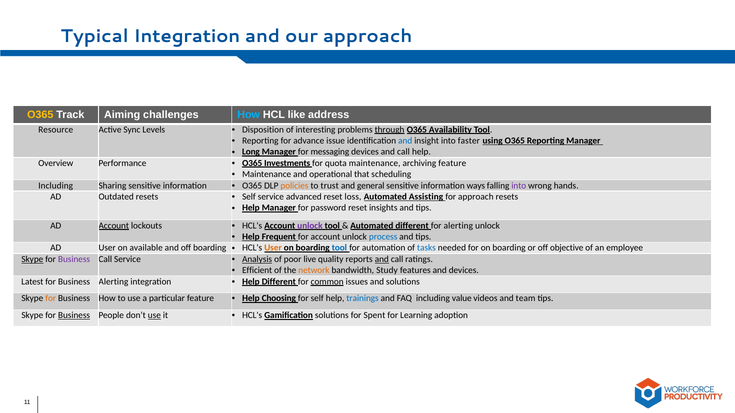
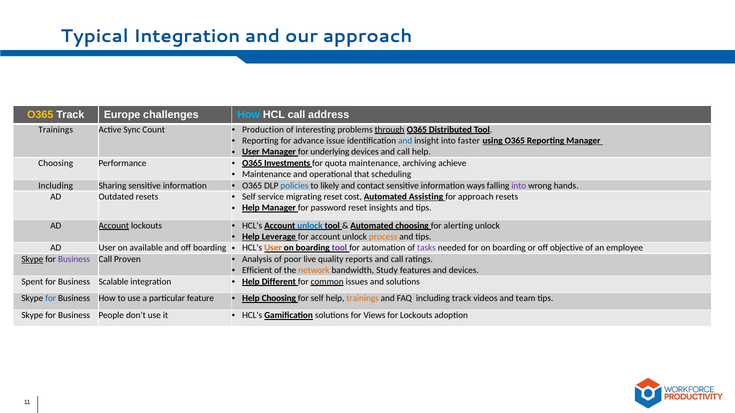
Aiming: Aiming -> Europe (122, 115)
HCL like: like -> call (297, 115)
Resource: Resource -> Trainings (56, 130)
Levels: Levels -> Count (154, 130)
Disposition: Disposition -> Production (263, 130)
Availability: Availability -> Distributed (450, 130)
Long: Long -> User (251, 152)
messaging: messaging -> underlying (330, 152)
Overview: Overview -> Choosing (56, 163)
archiving feature: feature -> achieve (452, 163)
policies colour: orange -> blue (294, 186)
trust: trust -> likely (330, 186)
general: general -> contact (371, 186)
advanced: advanced -> migrating (304, 197)
loss: loss -> cost (353, 197)
unlock colour: purple -> blue (310, 226)
Automated different: different -> choosing (412, 226)
Frequent: Frequent -> Leverage (279, 237)
process colour: blue -> orange (383, 237)
tool colour: blue -> purple (339, 248)
tasks colour: blue -> purple (426, 248)
Call Service: Service -> Proven (127, 259)
Analysis underline: present -> none (257, 259)
and underline: present -> none (382, 259)
Latest: Latest -> Spent (32, 282)
Business Alerting: Alerting -> Scalable (113, 282)
for colour: orange -> blue (51, 299)
trainings colour: blue -> orange (363, 299)
including value: value -> track (462, 299)
Business underline: present -> none (74, 316)
use underline: present -> none (154, 316)
Spent: Spent -> Views (374, 316)
for Learning: Learning -> Lockouts (416, 316)
